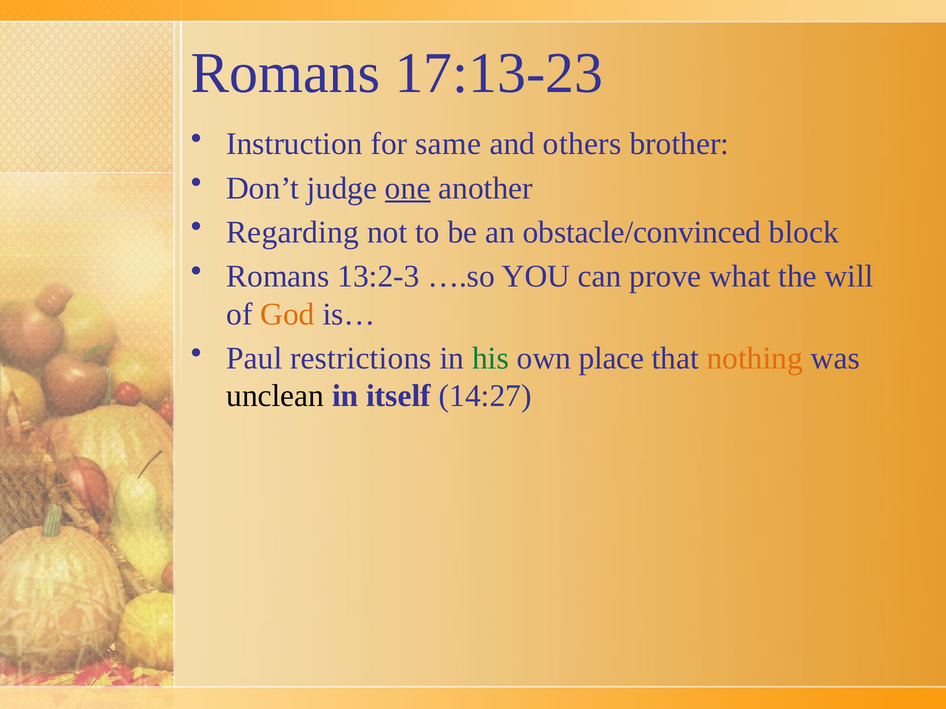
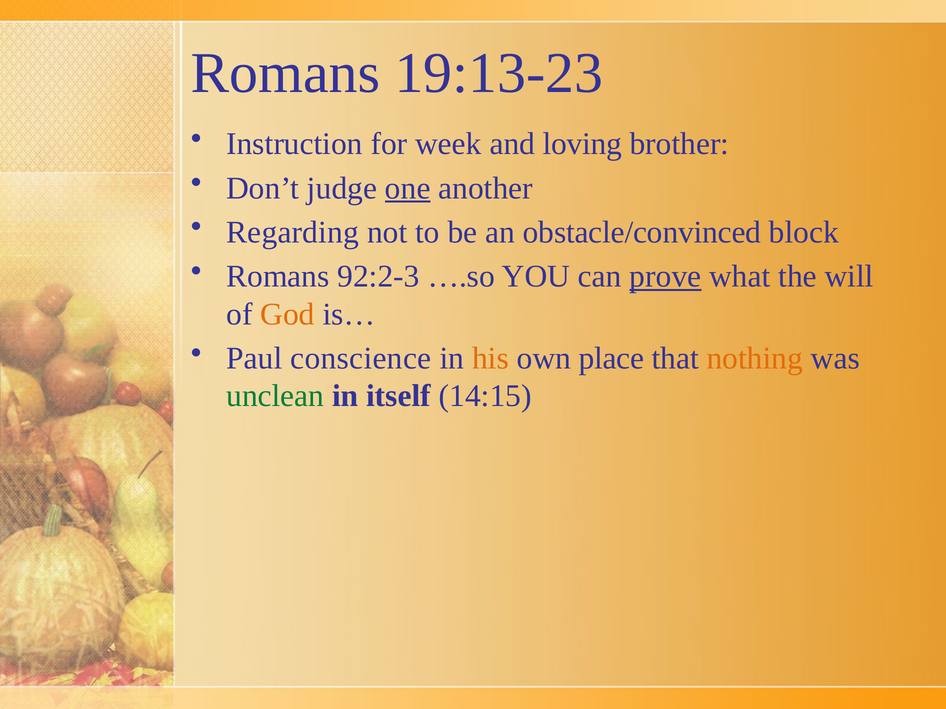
17:13-23: 17:13-23 -> 19:13-23 (499, 73)
same: same -> week (448, 144)
others: others -> loving (582, 144)
13:2-3: 13:2-3 -> 92:2-3 (379, 277)
prove underline: none -> present (665, 277)
restrictions: restrictions -> conscience (361, 358)
his colour: green -> orange (490, 358)
unclean colour: black -> green (275, 396)
14:27: 14:27 -> 14:15 (485, 396)
